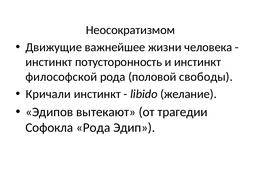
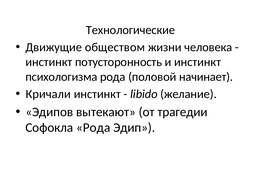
Неосократизмом: Неосократизмом -> Технологические (130, 30)
важнейшее: важнейшее -> обществом (115, 47)
философской: философской -> психологизма (61, 77)
свободы: свободы -> начинает (206, 77)
